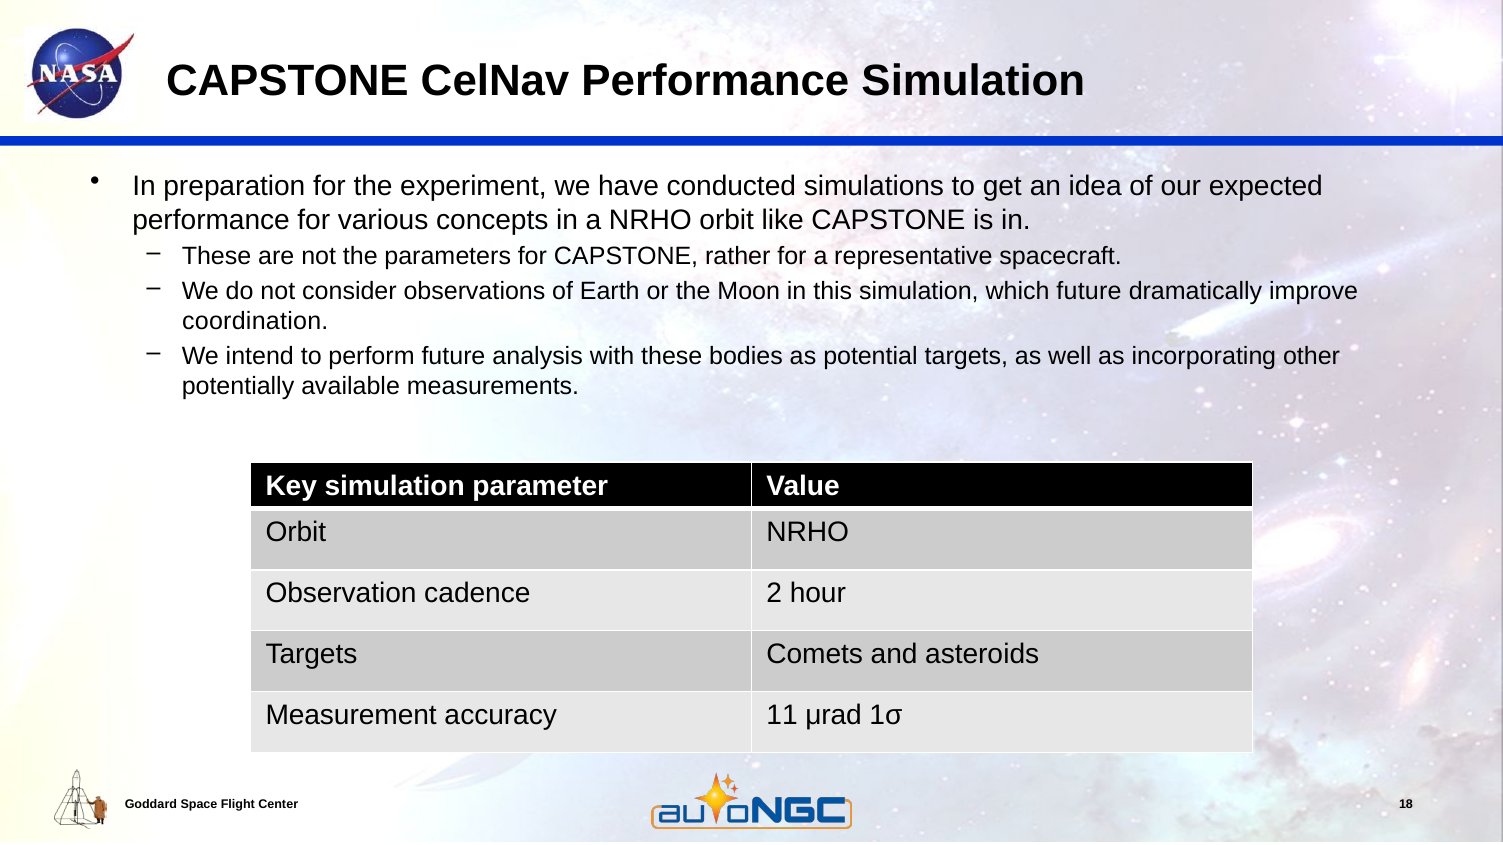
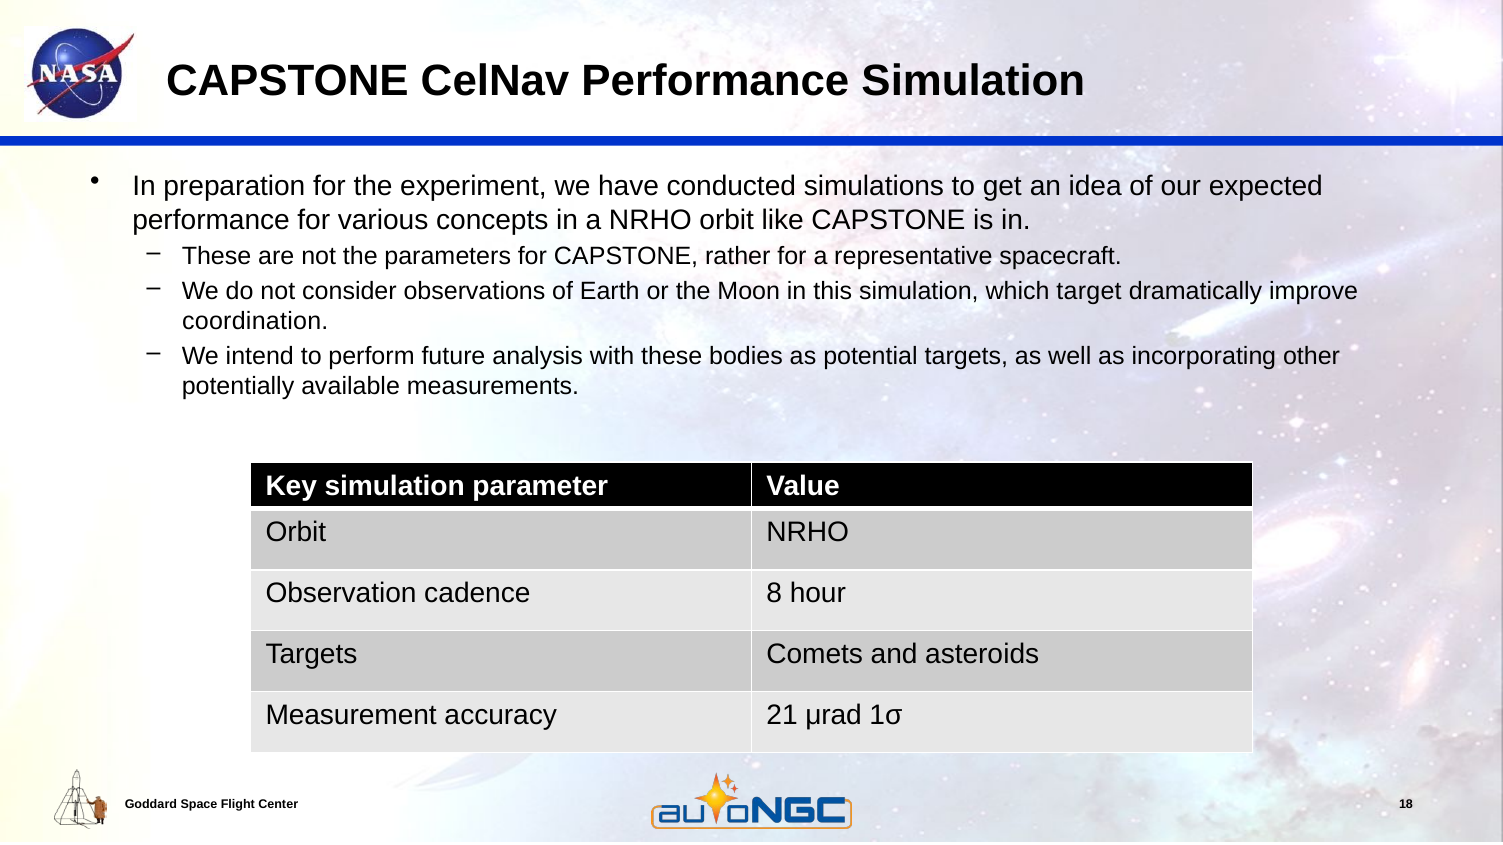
which future: future -> target (1089, 292)
2: 2 -> 8 (774, 594)
11: 11 -> 21 (782, 715)
